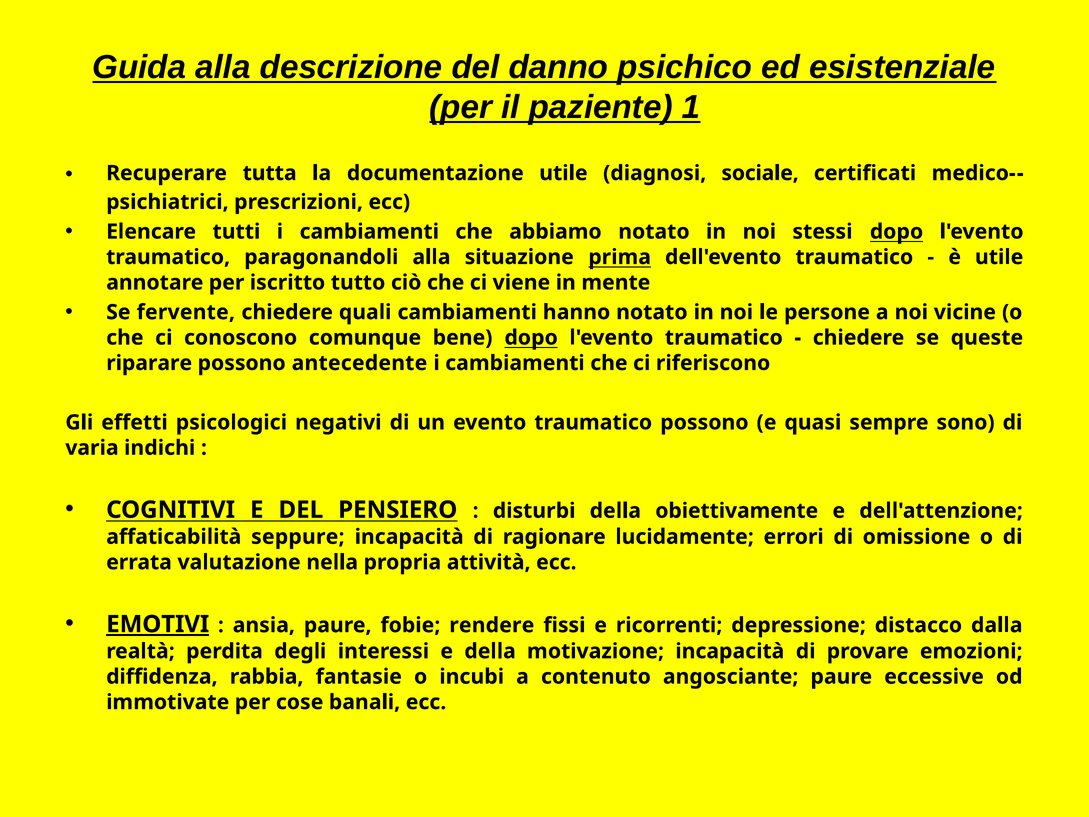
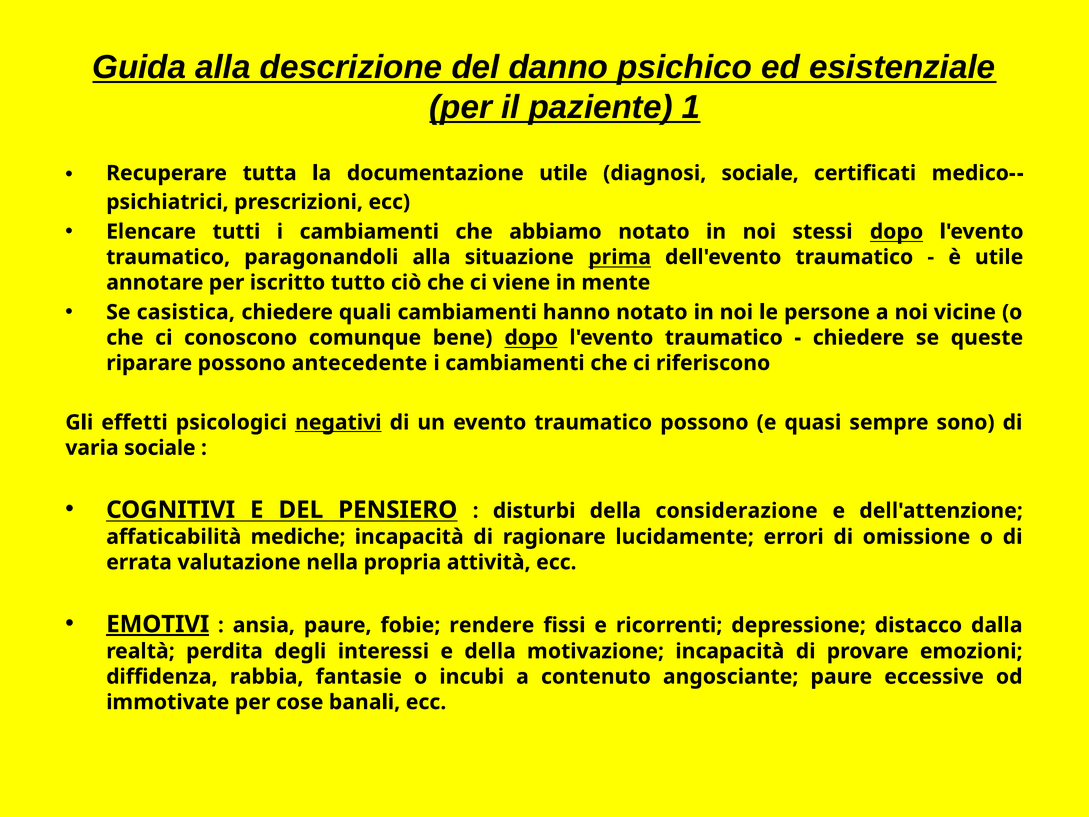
fervente: fervente -> casistica (186, 312)
negativi underline: none -> present (338, 422)
varia indichi: indichi -> sociale (160, 448)
obiettivamente: obiettivamente -> considerazione (737, 511)
seppure: seppure -> mediche (298, 537)
